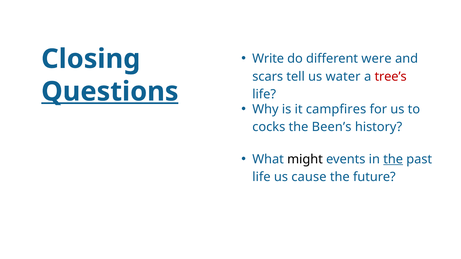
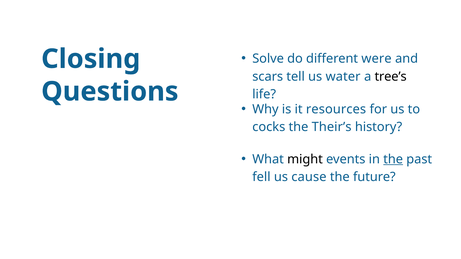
Write: Write -> Solve (268, 59)
tree’s colour: red -> black (391, 77)
Questions underline: present -> none (110, 92)
campfires: campfires -> resources (336, 109)
Been’s: Been’s -> Their’s (332, 127)
life: life -> fell (261, 177)
